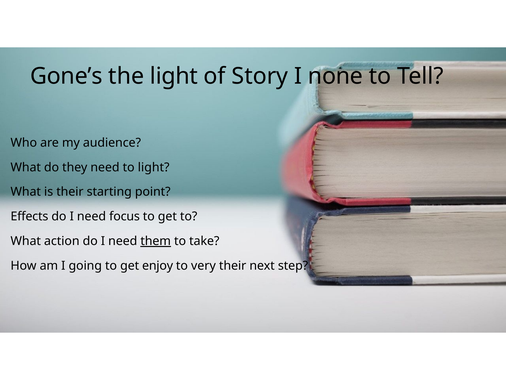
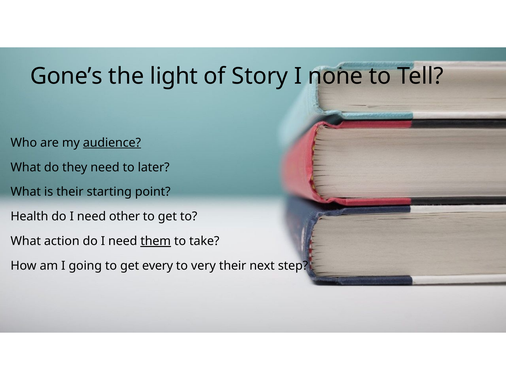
audience underline: none -> present (112, 142)
to light: light -> later (154, 167)
Effects: Effects -> Health (29, 216)
focus: focus -> other (125, 216)
enjoy: enjoy -> every (158, 265)
